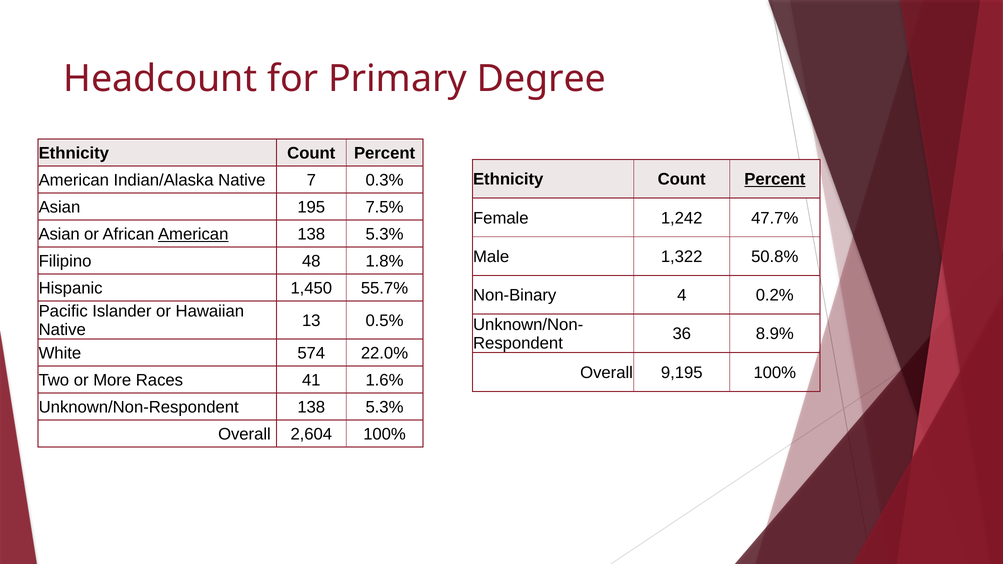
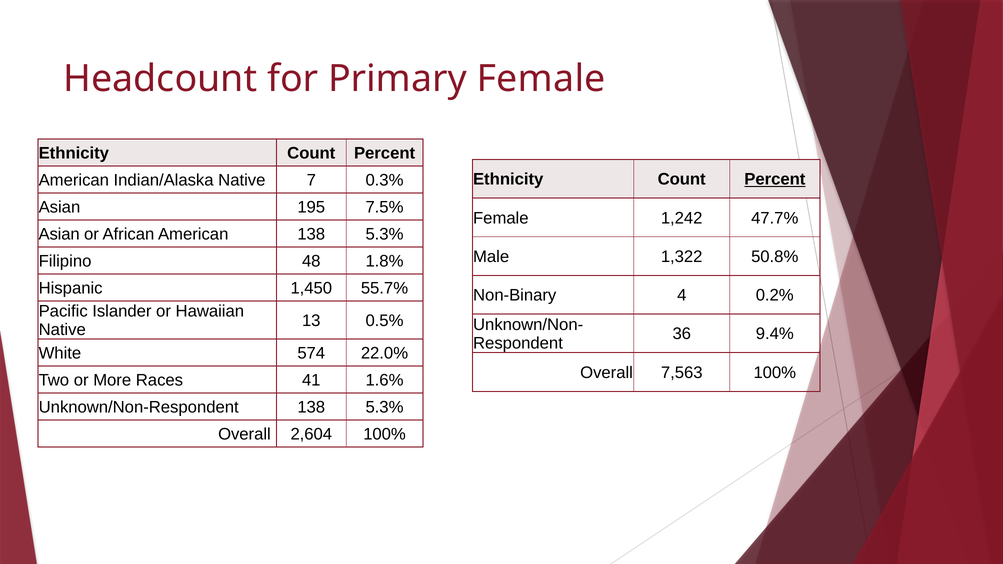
Primary Degree: Degree -> Female (541, 79)
American underline: present -> none (193, 234)
8.9%: 8.9% -> 9.4% (775, 334)
9,195: 9,195 -> 7,563 (682, 373)
